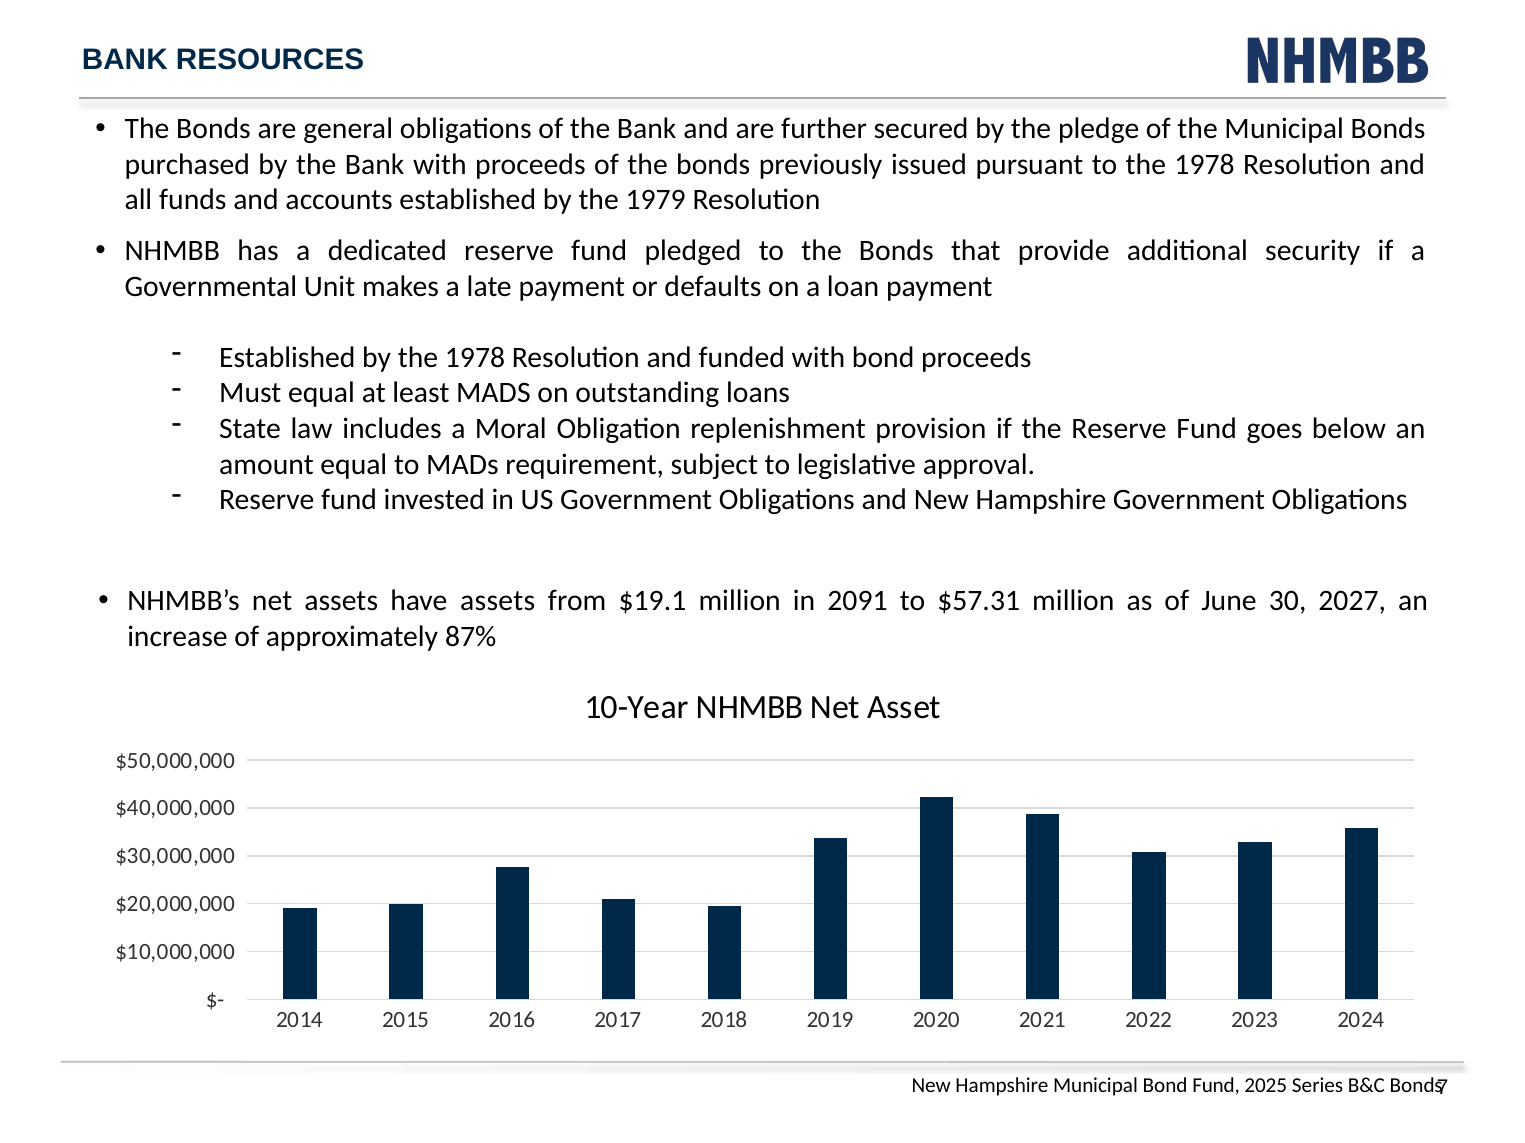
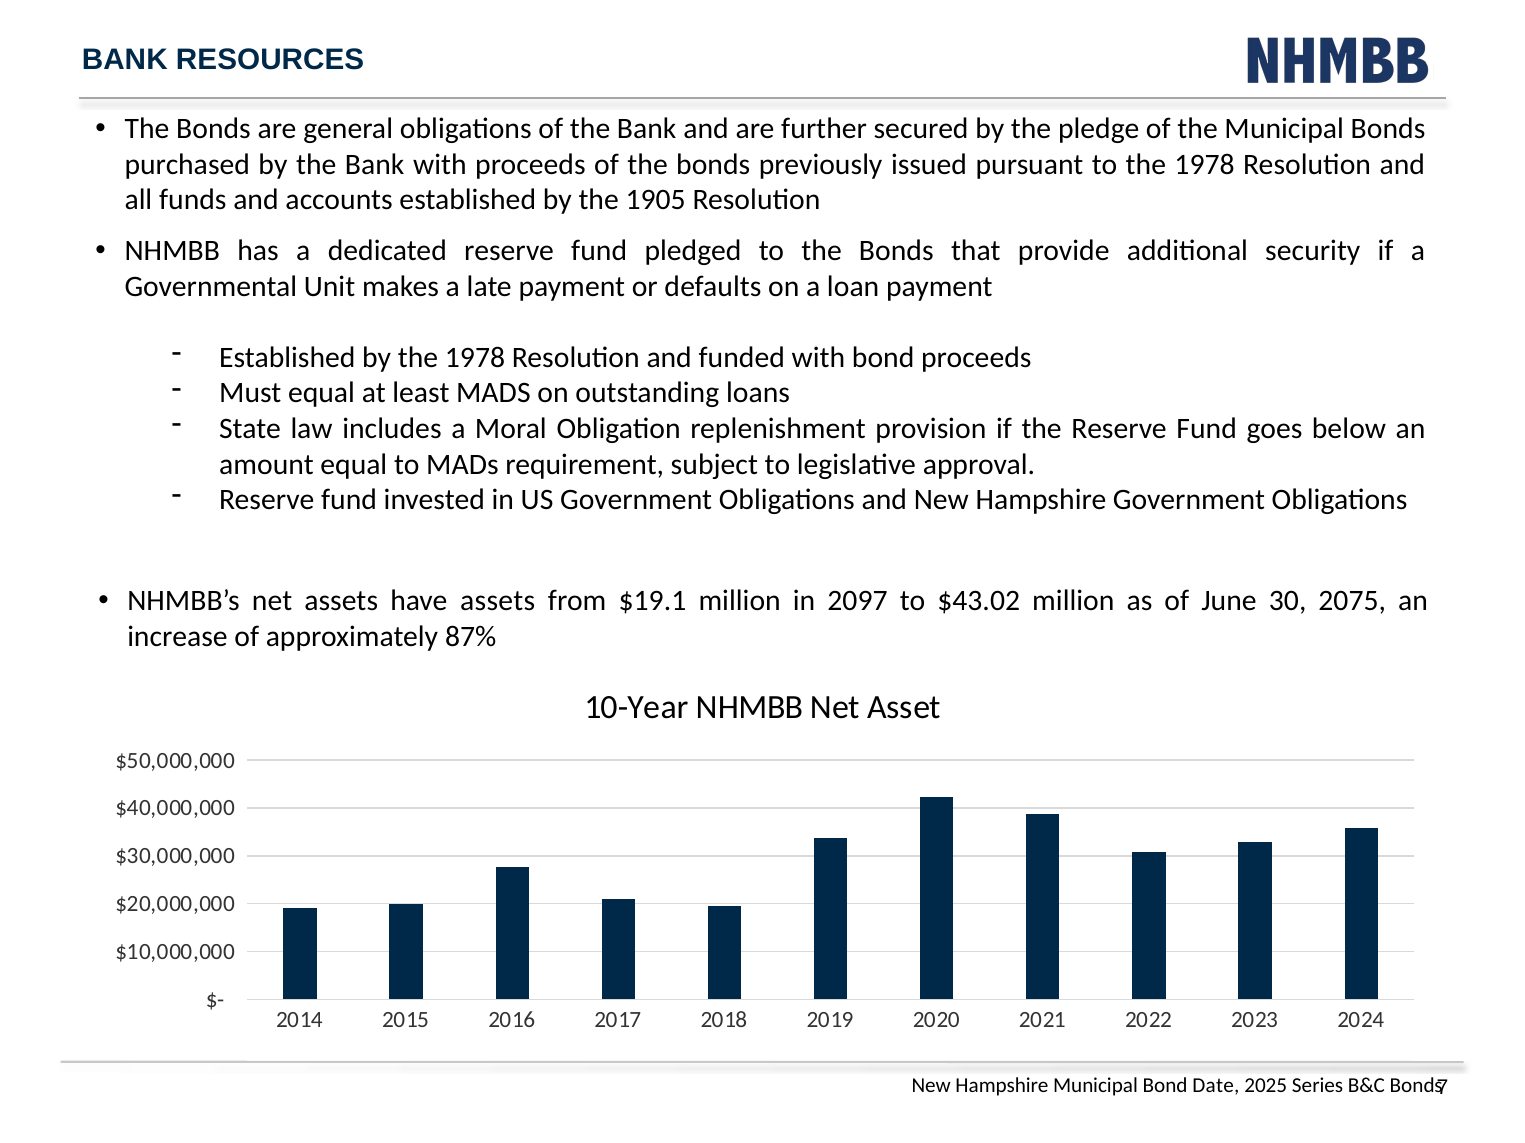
1979: 1979 -> 1905 (656, 200)
2091: 2091 -> 2097 (857, 602)
$57.31: $57.31 -> $43.02 (979, 602)
2027: 2027 -> 2075 (1352, 602)
Bond Fund: Fund -> Date (1216, 1086)
